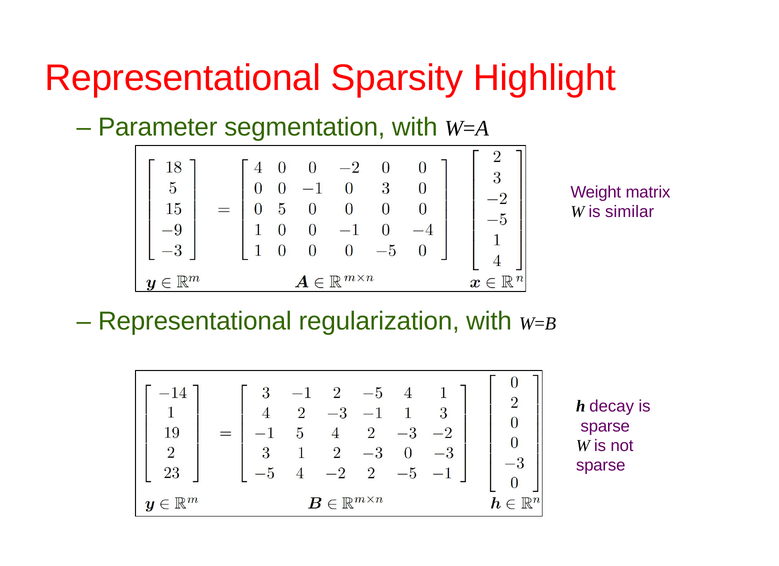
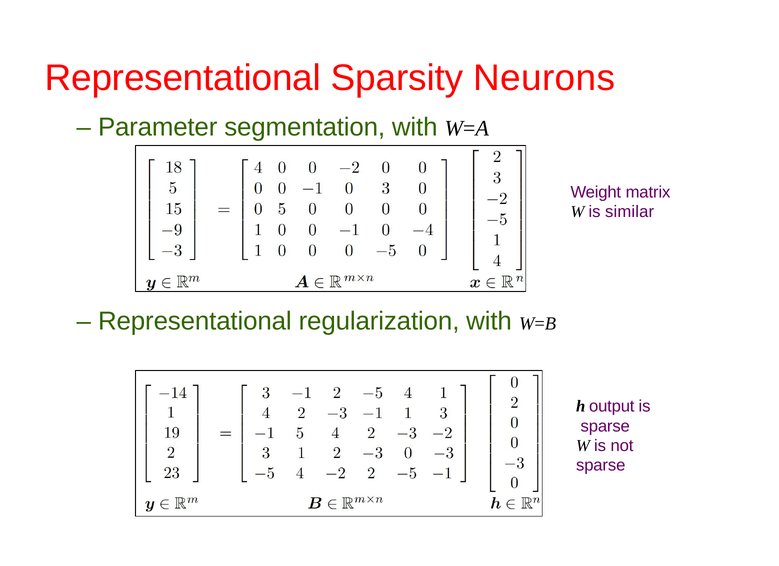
Highlight: Highlight -> Neurons (544, 78)
decay: decay -> output (612, 406)
